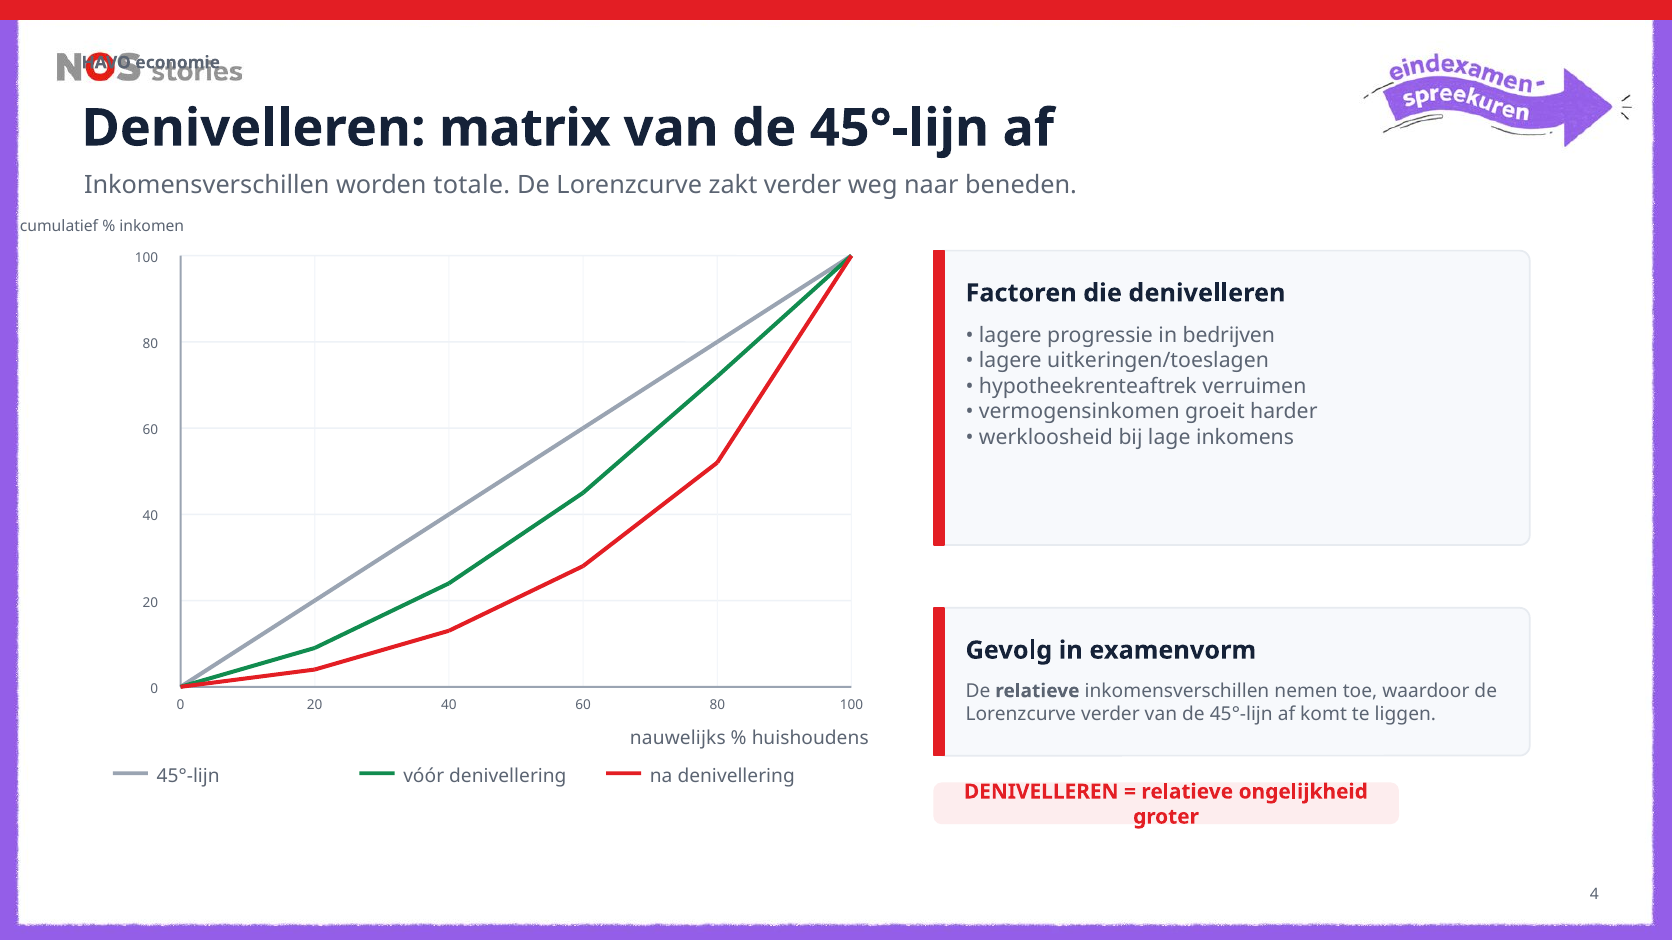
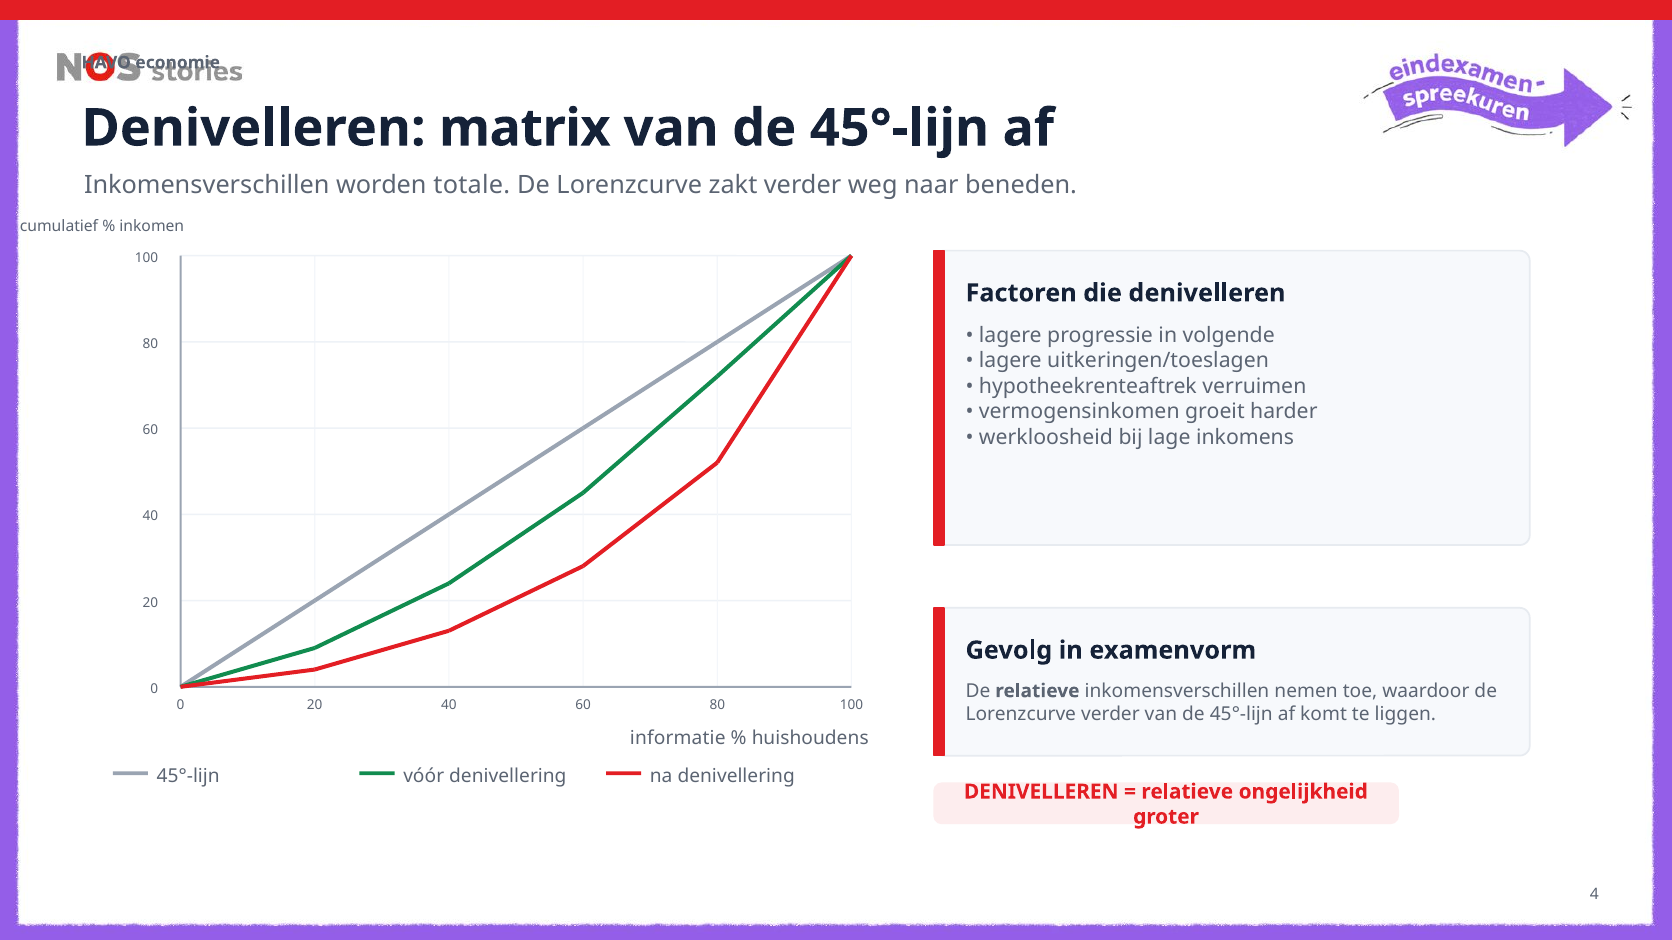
bedrijven: bedrijven -> volgende (1229, 335)
nauwelijks: nauwelijks -> informatie (678, 739)
